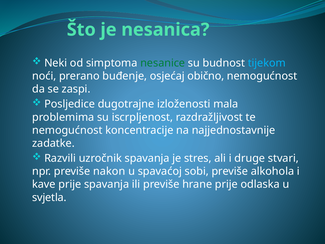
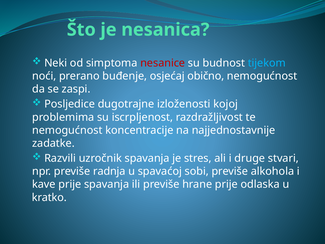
nesanice colour: green -> red (163, 63)
mala: mala -> kojoj (226, 104)
nakon: nakon -> radnja (109, 171)
svjetla: svjetla -> kratko (49, 197)
